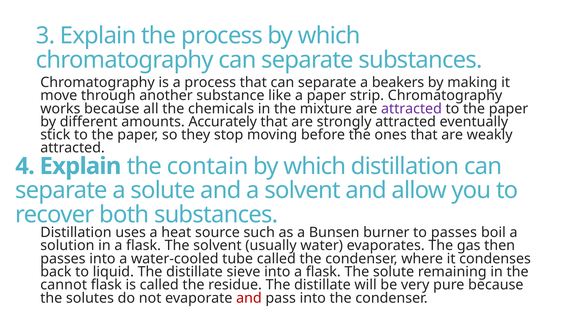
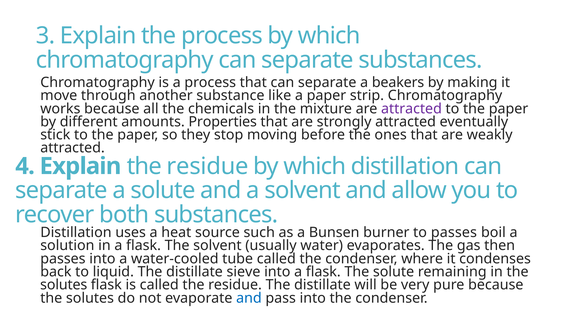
Accurately: Accurately -> Properties (223, 122)
Explain the contain: contain -> residue (208, 166)
cannot: cannot -> solutes (64, 285)
and colour: red -> blue (249, 298)
